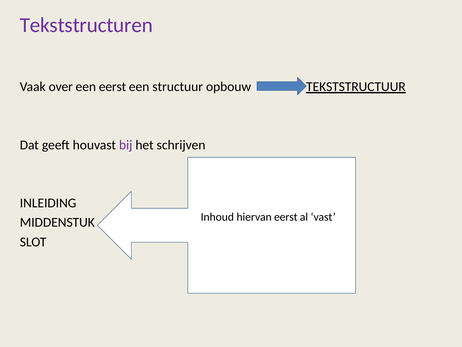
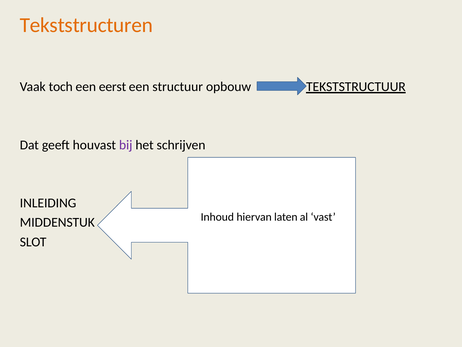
Tekststructuren colour: purple -> orange (86, 25)
over: over -> toch (61, 87)
hiervan eerst: eerst -> laten (286, 217)
